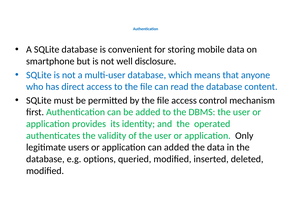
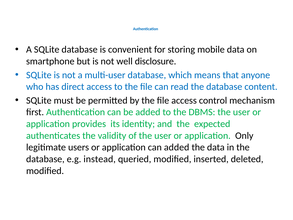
operated: operated -> expected (212, 124)
options: options -> instead (100, 159)
